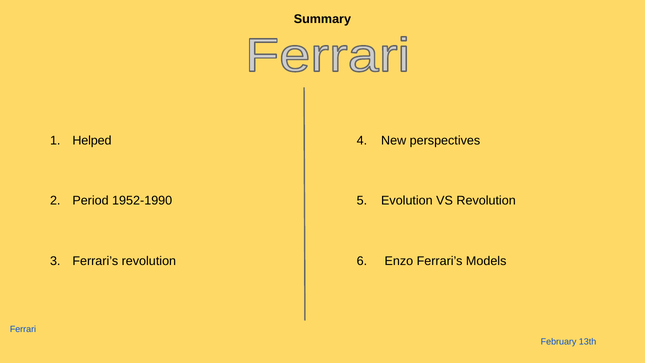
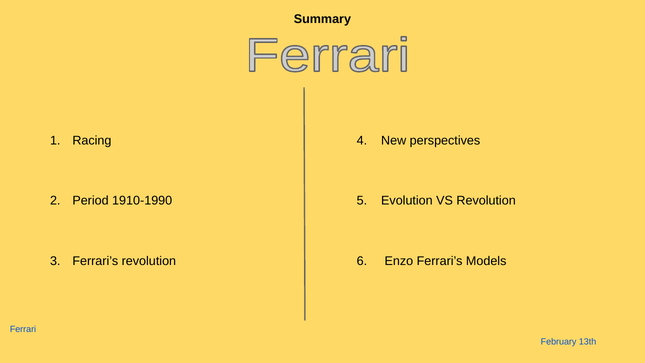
Helped: Helped -> Racing (92, 140)
1952-1990: 1952-1990 -> 1910-1990 (142, 201)
